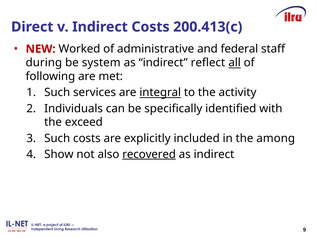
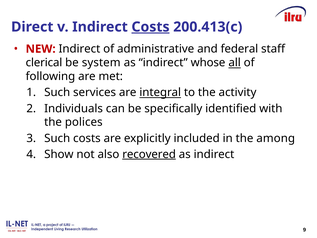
Costs underline: none -> present (151, 27)
NEW Worked: Worked -> Indirect (79, 49)
during: during -> clerical (44, 63)
reflect: reflect -> whose (208, 63)
exceed: exceed -> polices (84, 122)
